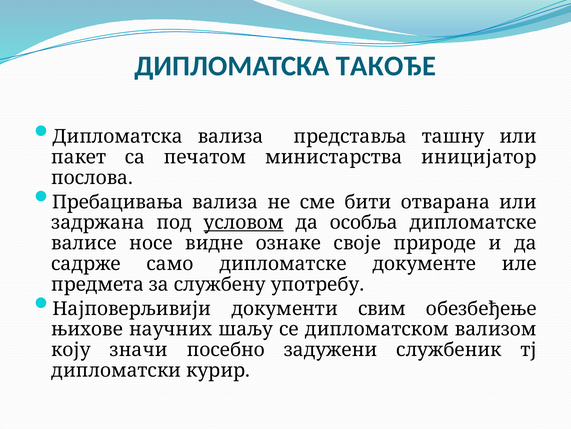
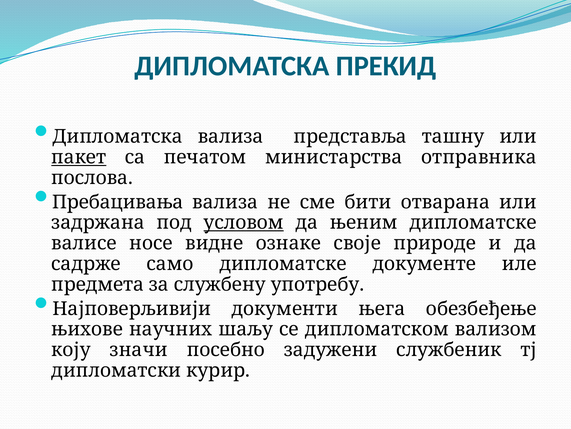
ТАКОЂЕ: ТАКОЂЕ -> ПРЕКИД (386, 66)
пакет underline: none -> present (79, 157)
иницијатор: иницијатор -> отправника (479, 157)
особља: особља -> њеним (364, 222)
свим: свим -> њега (382, 308)
